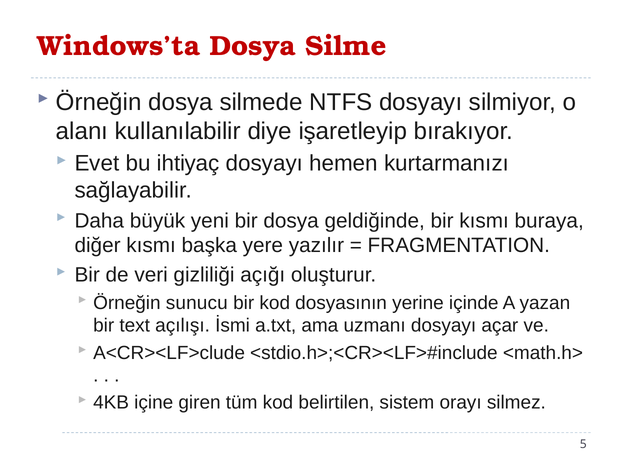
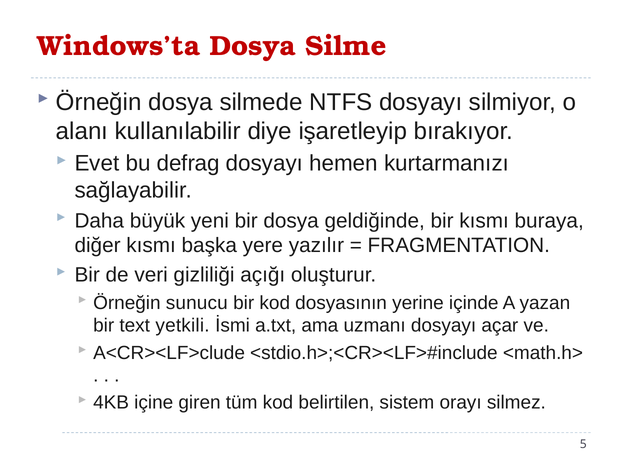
ihtiyaç: ihtiyaç -> defrag (188, 163)
açılışı: açılışı -> yetkili (183, 325)
